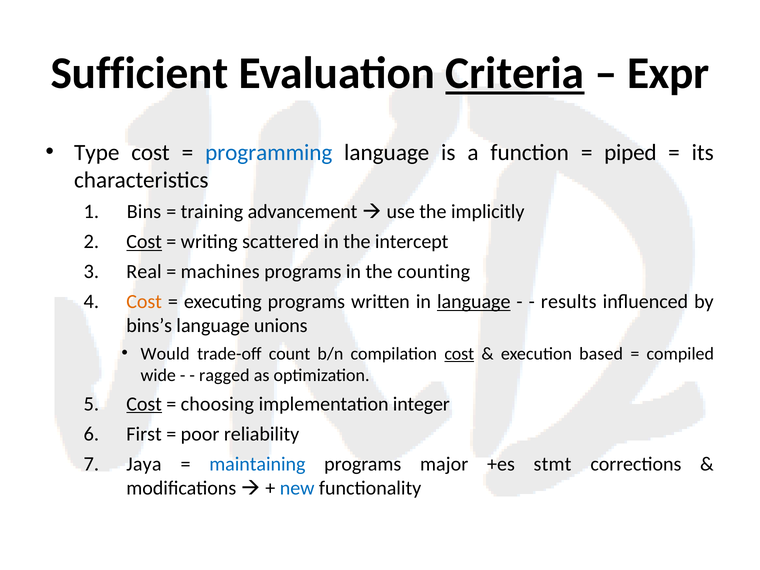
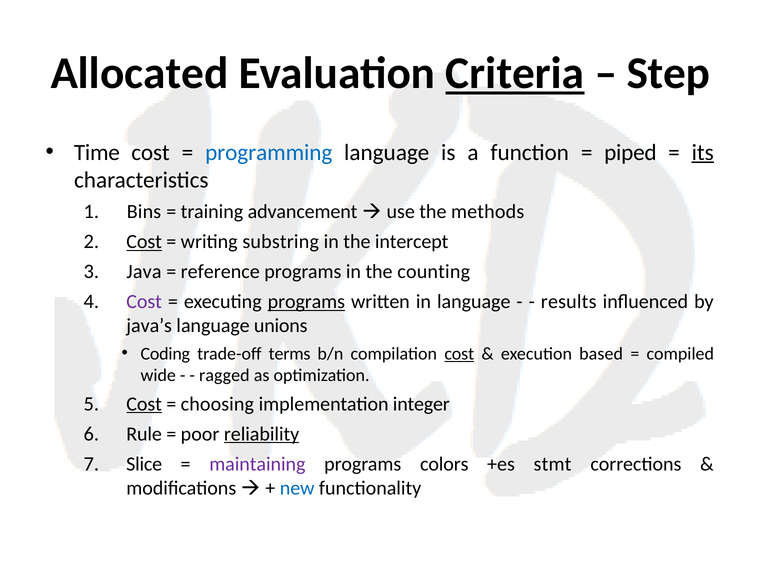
Sufficient: Sufficient -> Allocated (139, 73)
Expr: Expr -> Step (668, 73)
Type: Type -> Time (97, 152)
its underline: none -> present (703, 152)
implicitly: implicitly -> methods (488, 212)
scattered: scattered -> substring (281, 242)
Real: Real -> Java (144, 272)
machines: machines -> reference (220, 272)
Cost colour: orange -> purple (144, 302)
programs underline: none -> present (306, 302)
language underline: present -> none (474, 302)
bins’s: bins’s -> java’s (149, 326)
Would: Would -> Coding (165, 354)
count: count -> terms (290, 354)
First: First -> Rule (144, 434)
reliability underline: none -> present (262, 434)
Jaya: Jaya -> Slice (144, 464)
maintaining colour: blue -> purple (257, 464)
major: major -> colors (444, 464)
